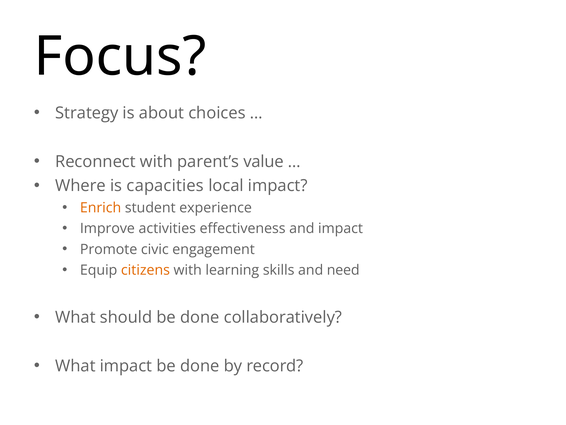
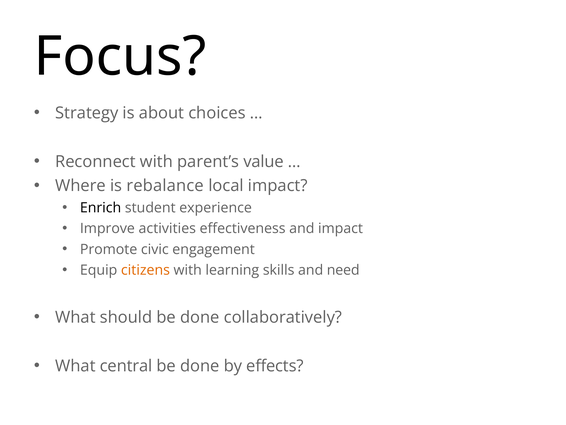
capacities: capacities -> rebalance (165, 186)
Enrich colour: orange -> black (101, 208)
What impact: impact -> central (126, 365)
record: record -> effects (275, 365)
